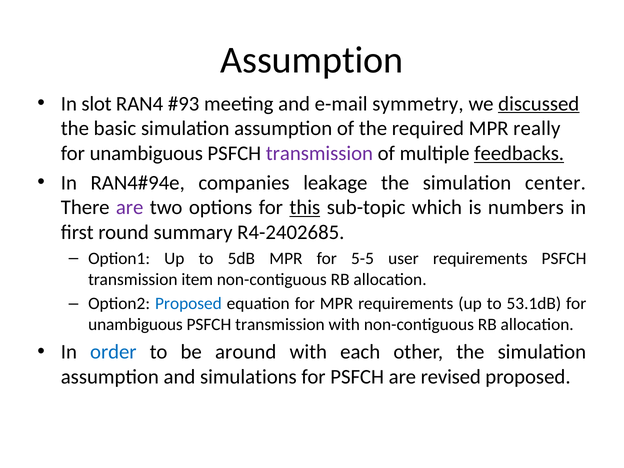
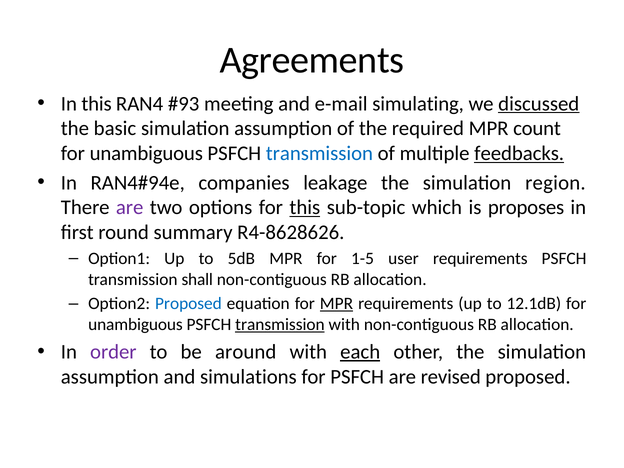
Assumption: Assumption -> Agreements (312, 60)
In slot: slot -> this (97, 104)
symmetry: symmetry -> simulating (418, 104)
really: really -> count (537, 129)
transmission colour: purple -> blue (319, 154)
center: center -> region (555, 183)
numbers: numbers -> proposes (526, 208)
R4-2402685: R4-2402685 -> R4-8628626 (291, 233)
5-5: 5-5 -> 1-5 (363, 259)
item: item -> shall (197, 279)
MPR underline: none -> present (336, 304)
53.1dB: 53.1dB -> 12.1dB (534, 304)
transmission underline: none -> present (280, 325)
order colour: blue -> purple (113, 352)
each underline: none -> present (360, 352)
